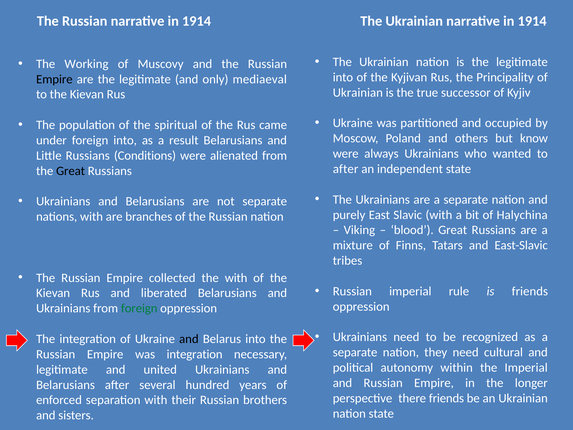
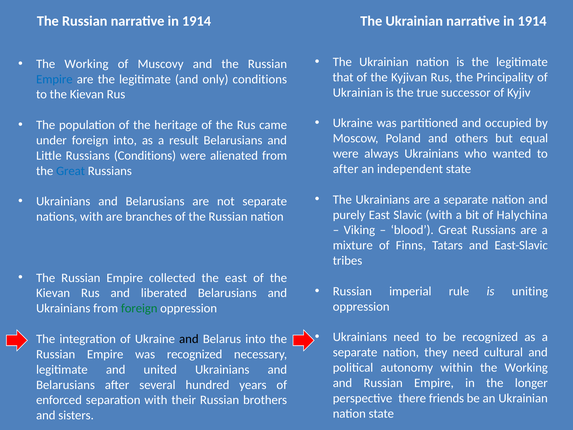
into: into -> that (343, 77)
Empire colour: black -> blue (54, 79)
only mediaeval: mediaeval -> conditions (260, 79)
spiritual: spiritual -> heritage (176, 125)
know: know -> equal (534, 138)
Great colour: black -> blue (71, 171)
the with: with -> east (236, 278)
is friends: friends -> uniting (530, 291)
was integration: integration -> recognized (195, 354)
within the Imperial: Imperial -> Working (526, 367)
